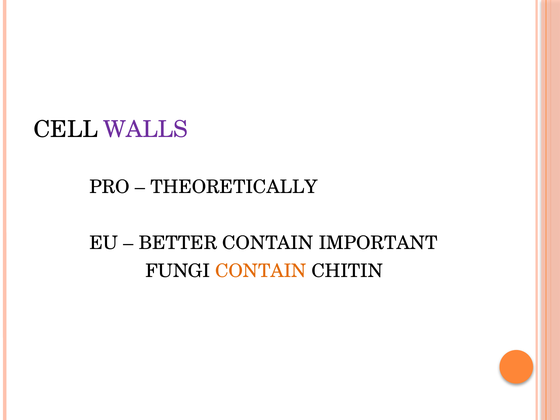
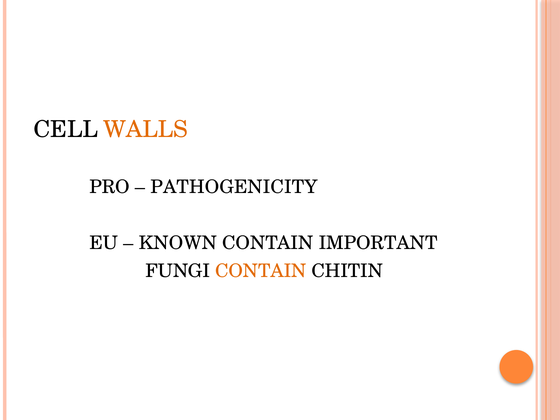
WALLS colour: purple -> orange (145, 130)
THEORETICALLY: THEORETICALLY -> PATHOGENICITY (234, 187)
BETTER: BETTER -> KNOWN (178, 243)
